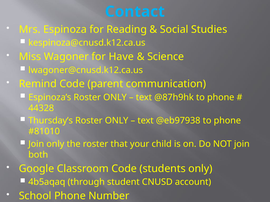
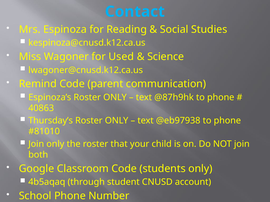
Have: Have -> Used (121, 57)
44328: 44328 -> 40863 (41, 108)
